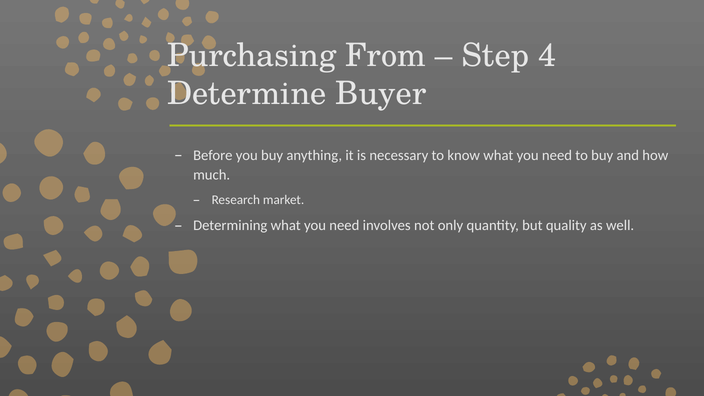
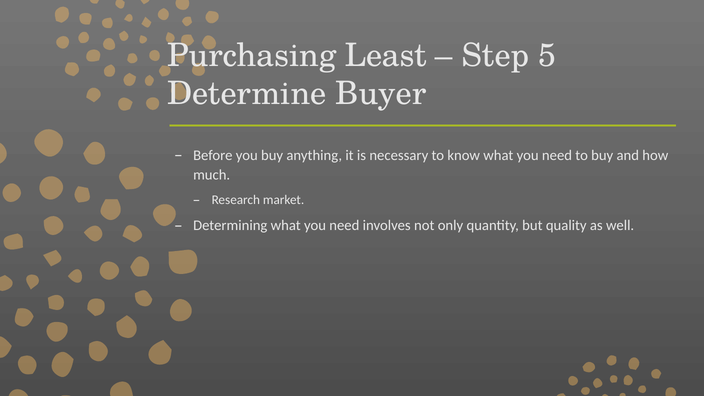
From: From -> Least (386, 55)
4: 4 -> 5 (547, 55)
